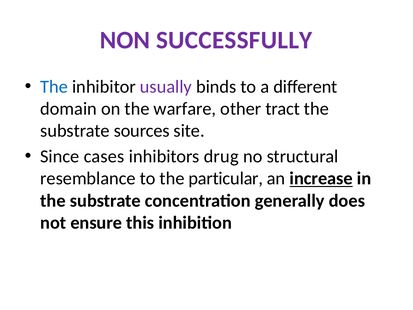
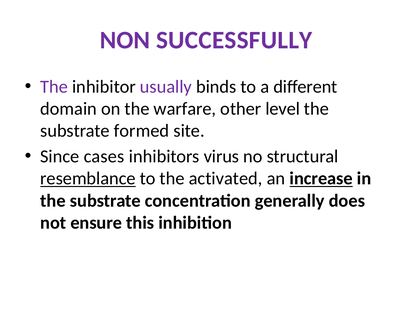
The colour: blue -> purple (54, 87)
tract: tract -> level (283, 109)
sources: sources -> formed (142, 131)
drug: drug -> virus (221, 156)
resemblance underline: none -> present (88, 178)
particular: particular -> activated (226, 178)
